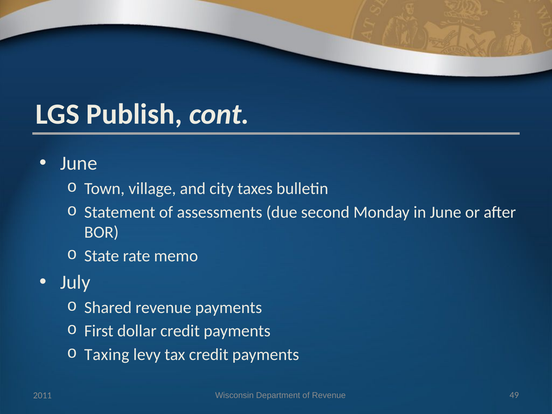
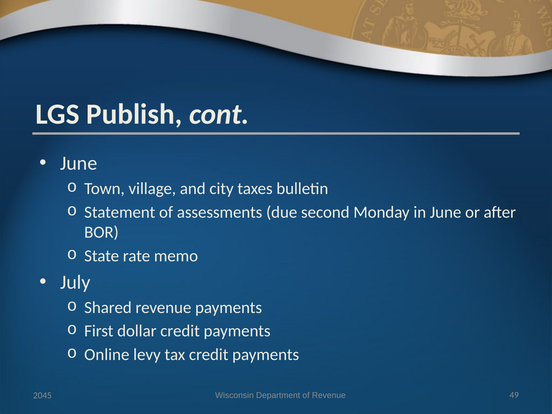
Taxing: Taxing -> Online (107, 355)
2011: 2011 -> 2045 (42, 395)
